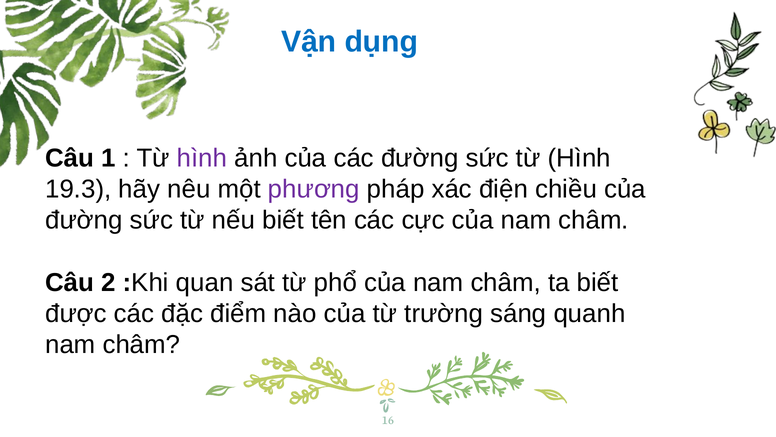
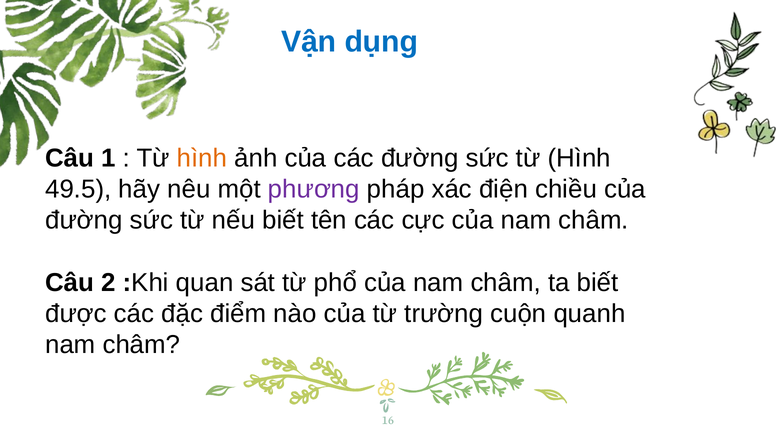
hình colour: purple -> orange (202, 158)
19.3: 19.3 -> 49.5 (78, 189)
sáng: sáng -> cuộn (518, 313)
